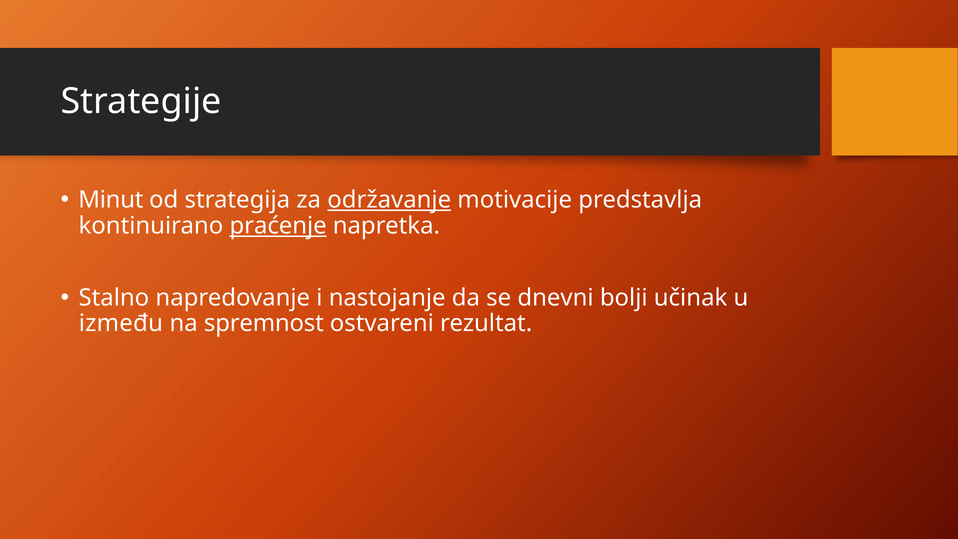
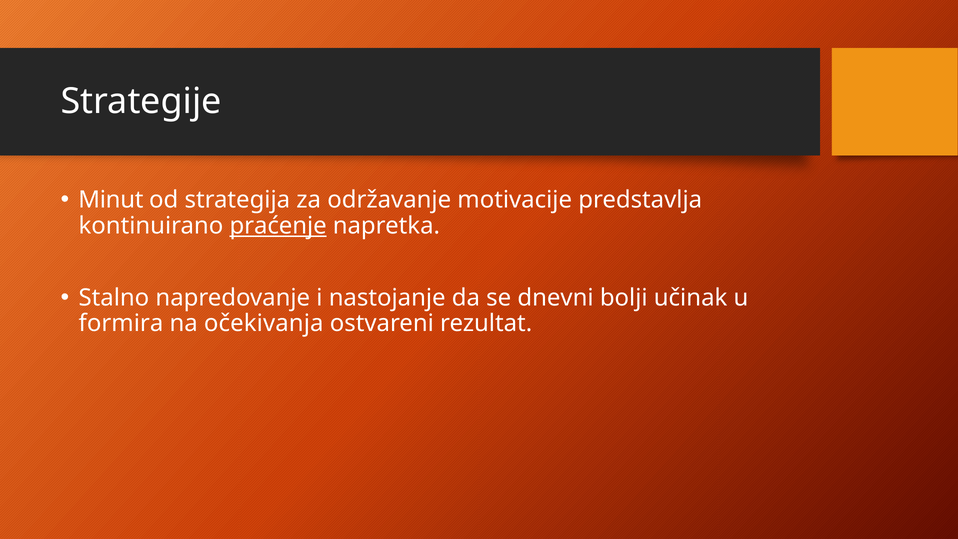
održavanje underline: present -> none (389, 200)
između: između -> formira (121, 323)
spremnost: spremnost -> očekivanja (264, 323)
